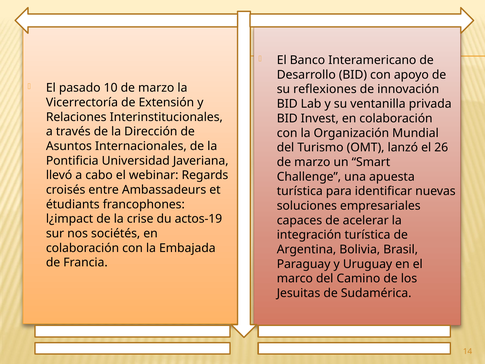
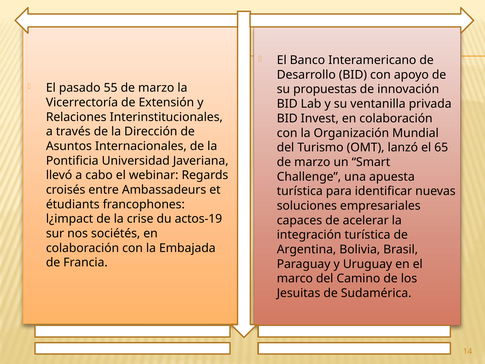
10: 10 -> 55 (111, 88)
reflexiones: reflexiones -> propuestas (325, 89)
26: 26 -> 65 (441, 147)
